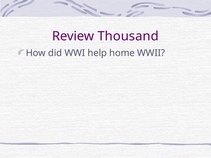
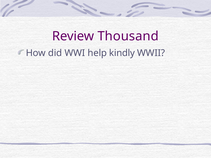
home: home -> kindly (122, 53)
